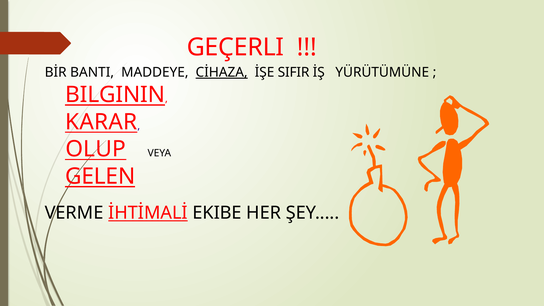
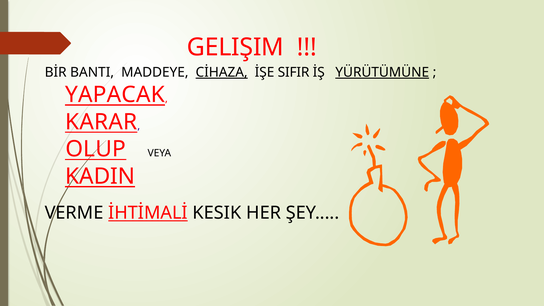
GEÇERLI: GEÇERLI -> GELIŞIM (235, 47)
YÜRÜTÜMÜNE underline: none -> present (382, 72)
BILGININ: BILGININ -> YAPACAK (115, 95)
GELEN: GELEN -> KADIN (100, 176)
EKIBE: EKIBE -> KESIK (217, 213)
